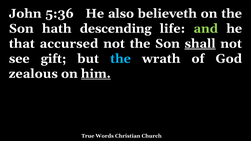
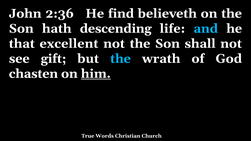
5:36: 5:36 -> 2:36 (60, 14)
also: also -> find (121, 14)
and colour: light green -> light blue (206, 29)
accursed: accursed -> excellent (69, 44)
shall underline: present -> none (200, 44)
zealous: zealous -> chasten (33, 74)
